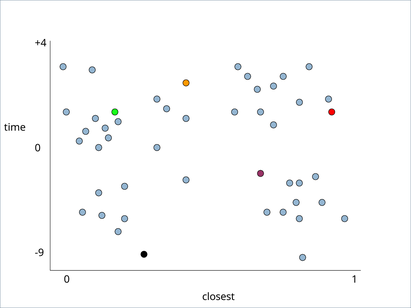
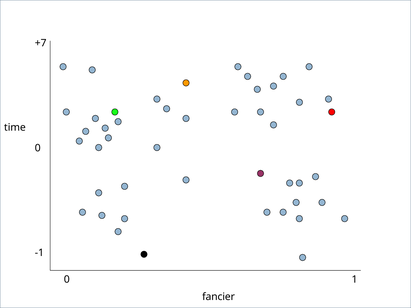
+4: +4 -> +7 (41, 43)
-9: -9 -> -1 (39, 253)
closest: closest -> fancier (219, 297)
